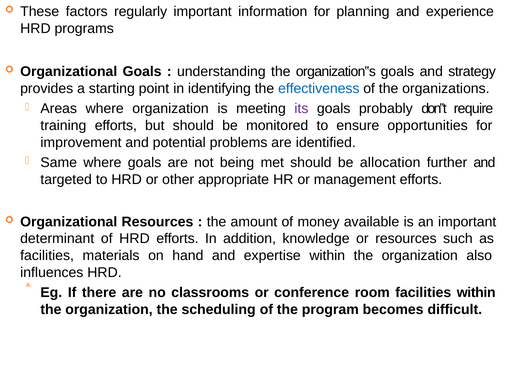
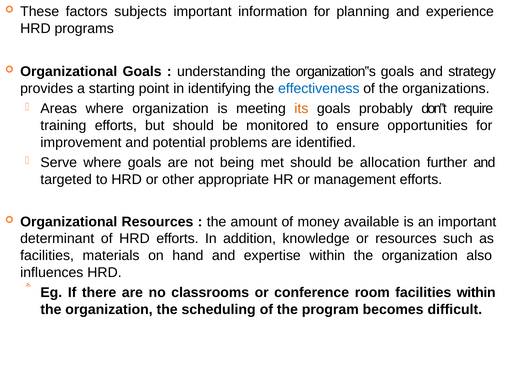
regularly: regularly -> subjects (140, 12)
its colour: purple -> orange (301, 109)
Same: Same -> Serve (59, 163)
